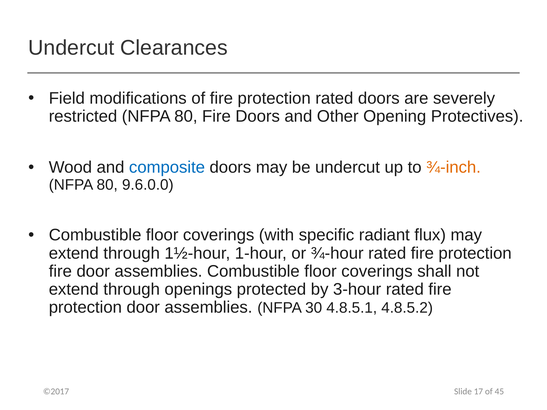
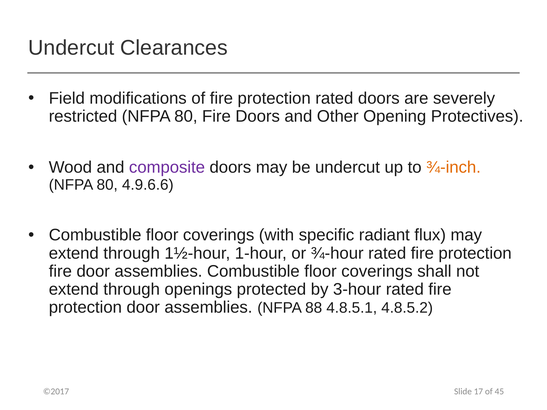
composite colour: blue -> purple (167, 168)
9.6.0.0: 9.6.0.0 -> 4.9.6.6 (148, 185)
30: 30 -> 88 (314, 308)
